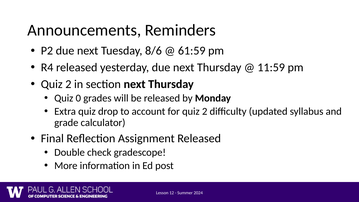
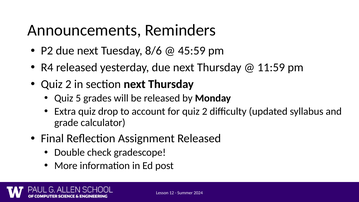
61:59: 61:59 -> 45:59 (192, 51)
0: 0 -> 5 (78, 98)
